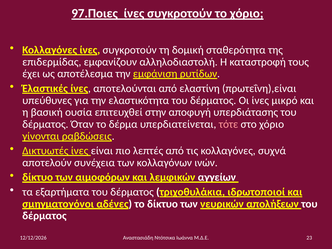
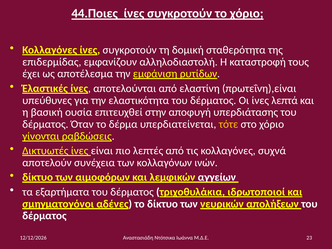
97.Ποιες: 97.Ποιες -> 44.Ποιες (95, 13)
μικρό: μικρό -> λεπτά (285, 100)
τότε colour: pink -> yellow (228, 124)
